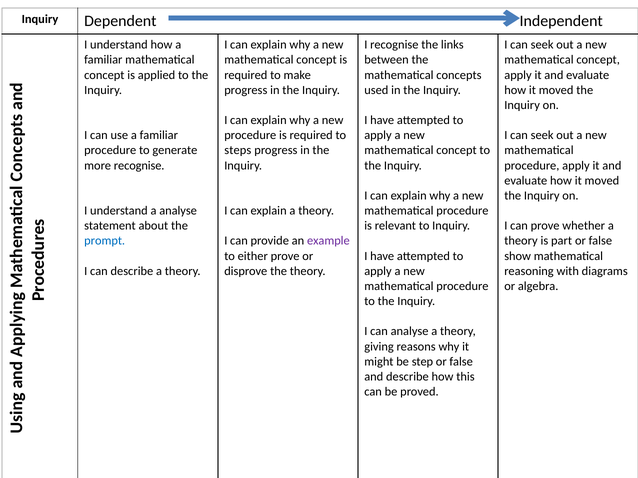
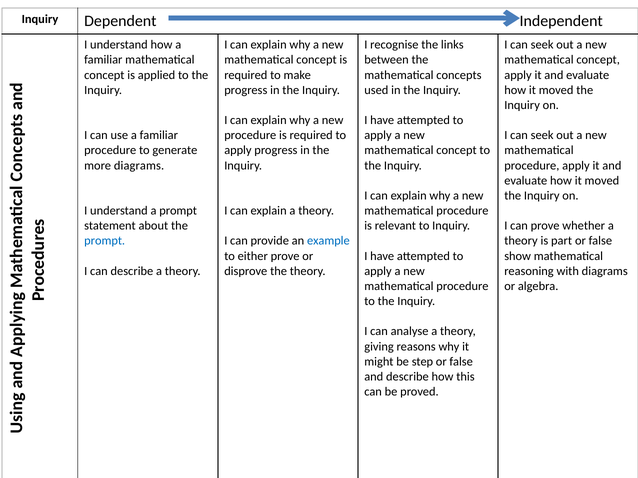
steps: steps -> apply (238, 151)
more recognise: recognise -> diagrams (139, 166)
a analyse: analyse -> prompt (178, 211)
example colour: purple -> blue (328, 241)
